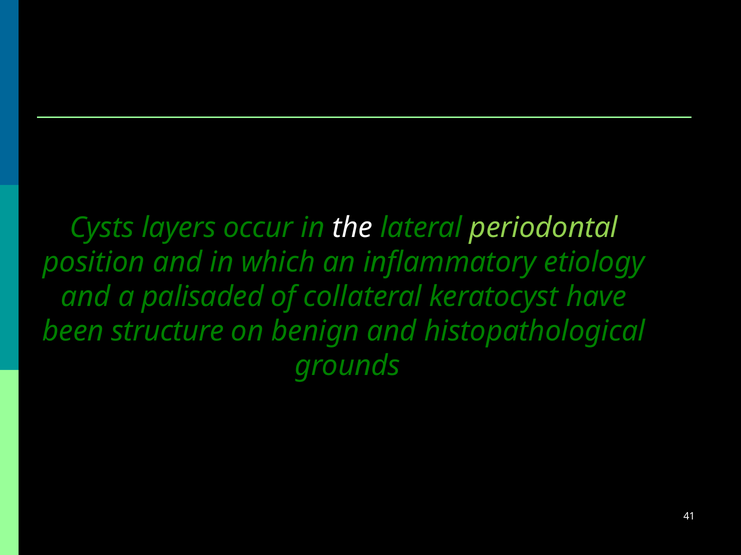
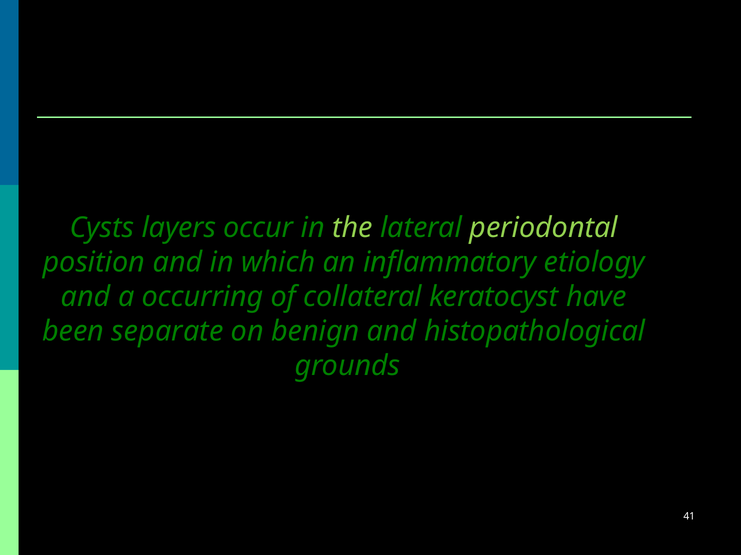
the colour: white -> light green (352, 228)
palisaded: palisaded -> occurring (203, 297)
structure: structure -> separate (167, 332)
